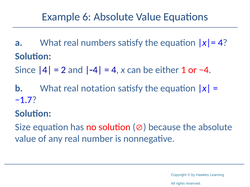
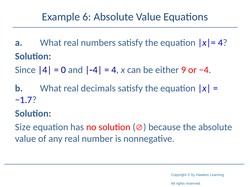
2: 2 -> 0 (63, 70)
1: 1 -> 9 (184, 70)
notation: notation -> decimals (98, 88)
